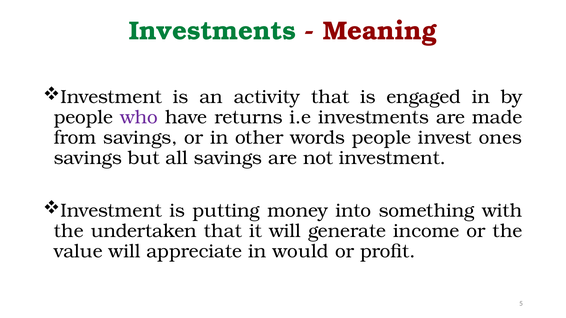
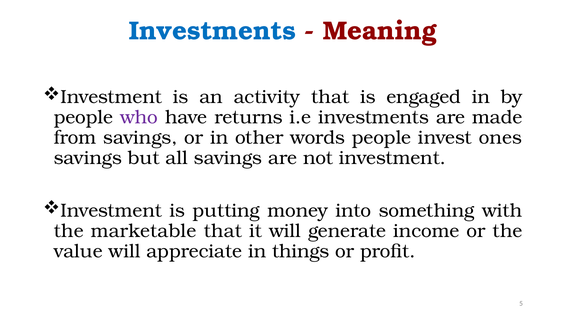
Investments colour: green -> blue (212, 31)
undertaken: undertaken -> marketable (144, 231)
would: would -> things (301, 251)
